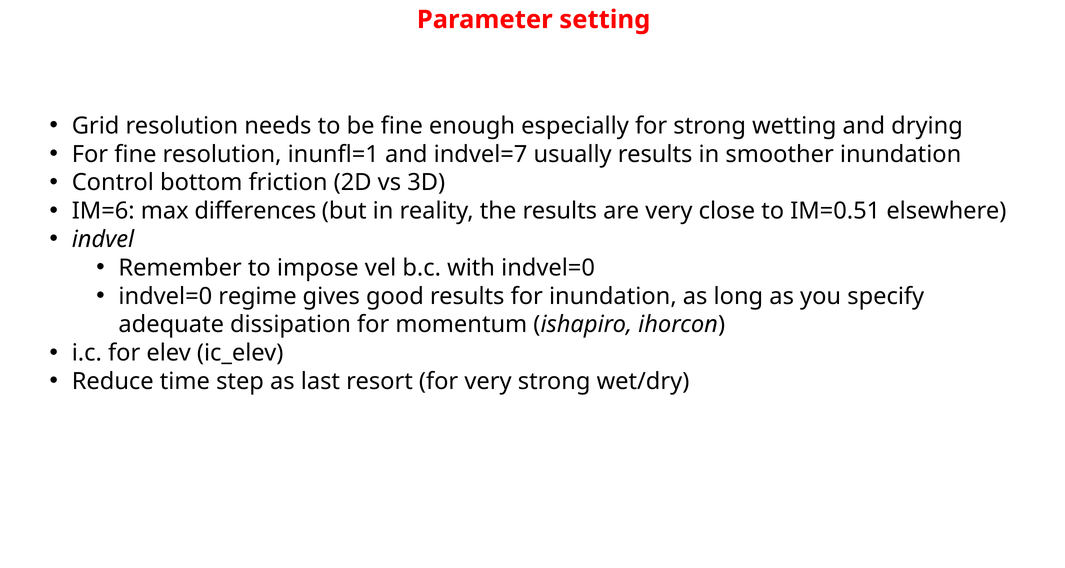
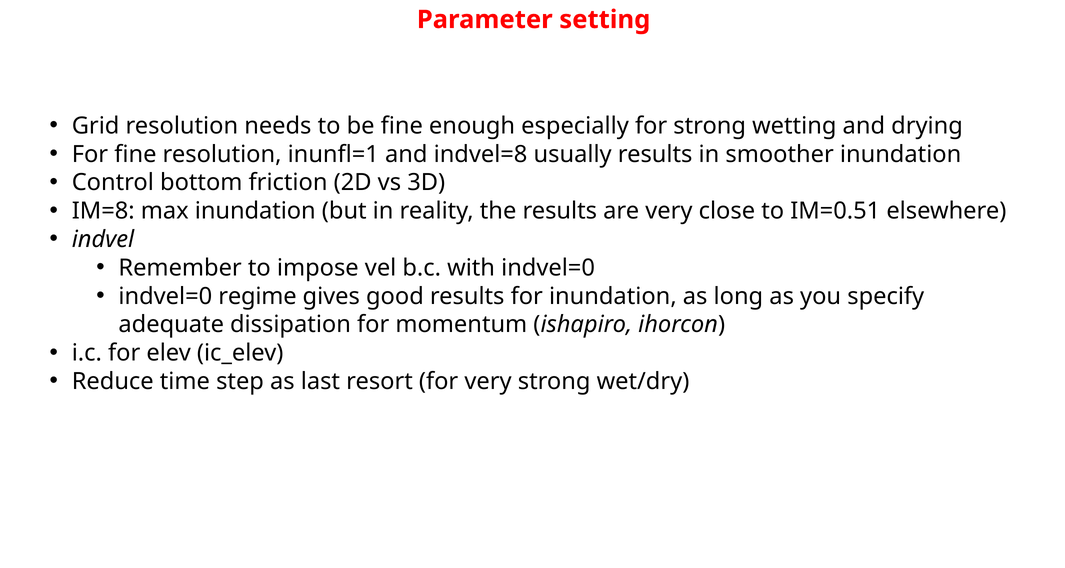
indvel=7: indvel=7 -> indvel=8 (481, 154)
IM=6: IM=6 -> IM=8 (103, 211)
max differences: differences -> inundation (255, 211)
